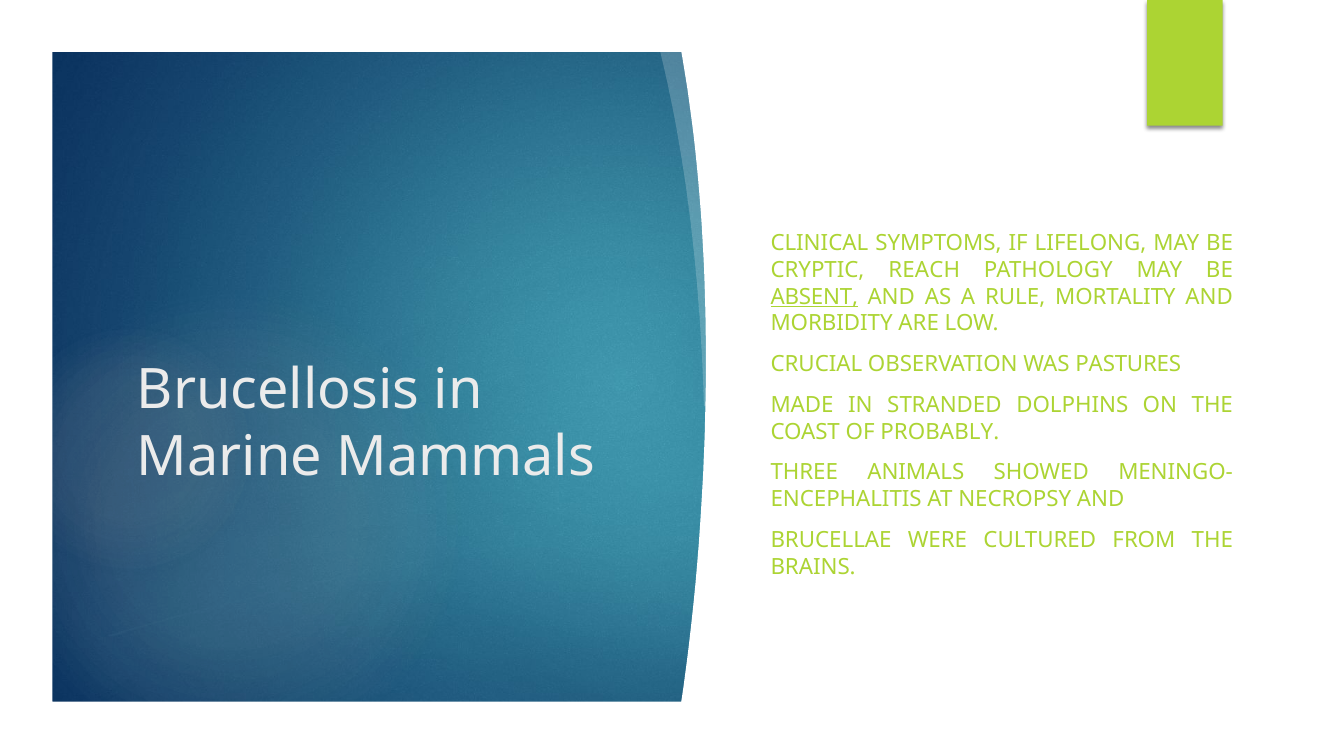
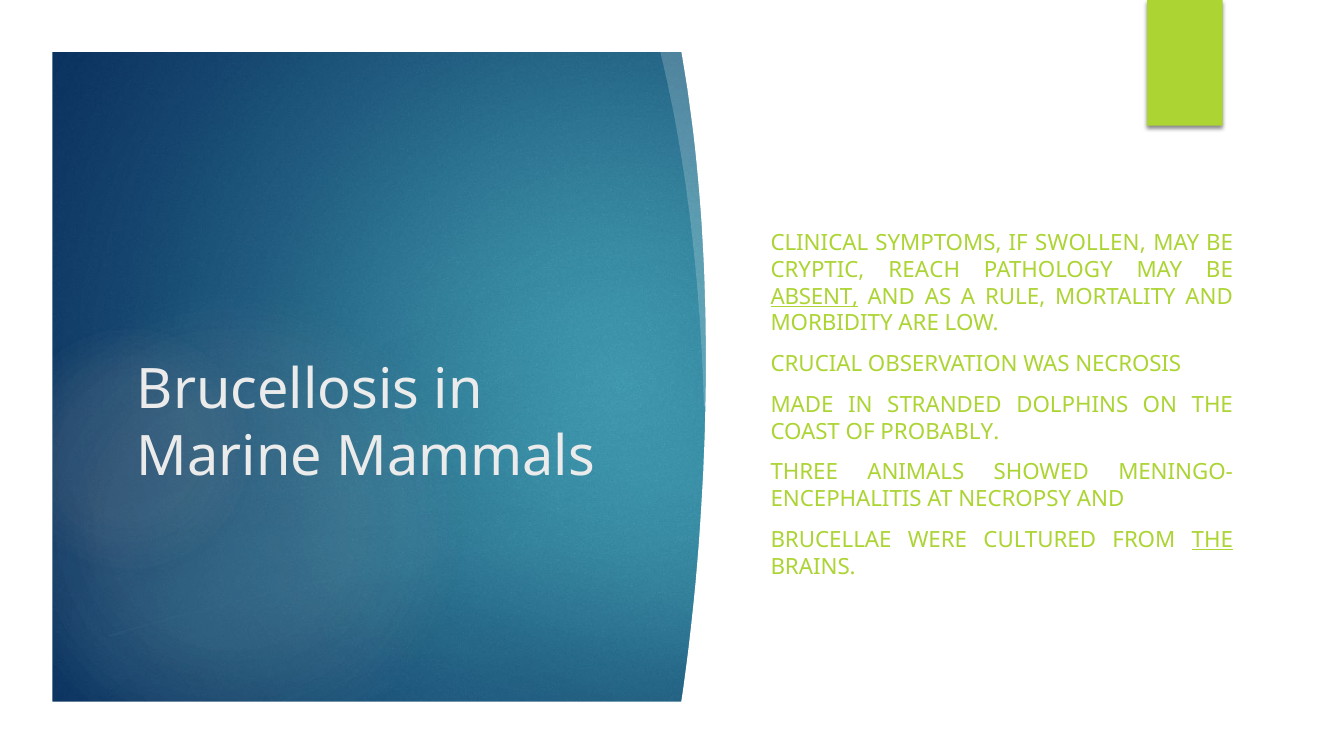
LIFELONG: LIFELONG -> SWOLLEN (1090, 243)
PASTURES: PASTURES -> NECROSIS (1128, 364)
THE underline: none -> present (1212, 540)
